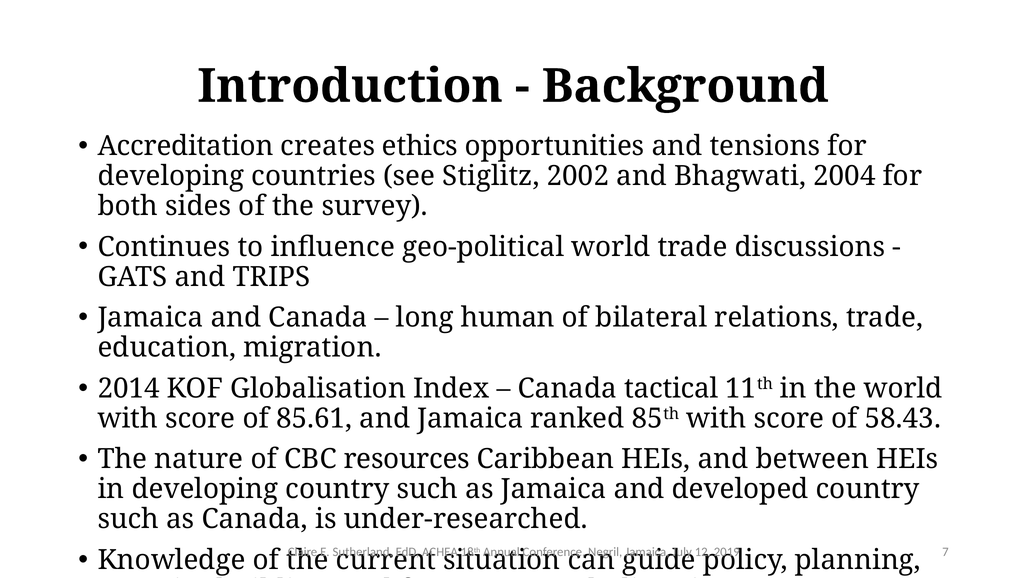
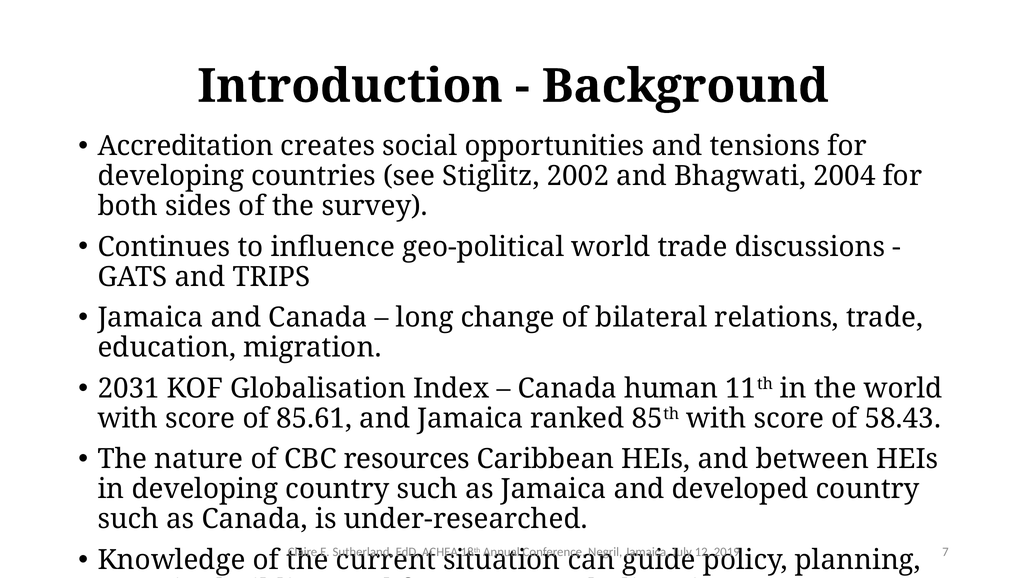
ethics: ethics -> social (420, 146)
human: human -> change (508, 317)
2014: 2014 -> 2031 (129, 388)
tactical: tactical -> human (671, 388)
